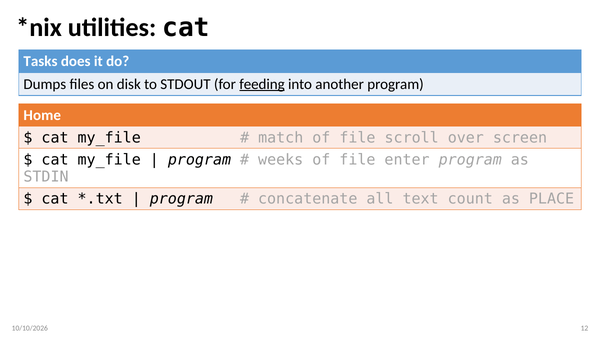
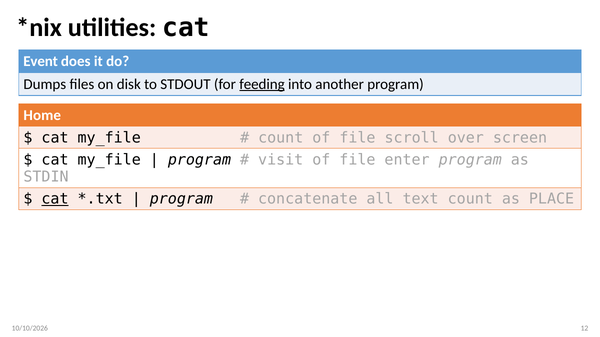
Tasks: Tasks -> Event (41, 62)
match: match -> count (281, 138)
weeks: weeks -> visit (281, 160)
cat underline: none -> present (55, 199)
